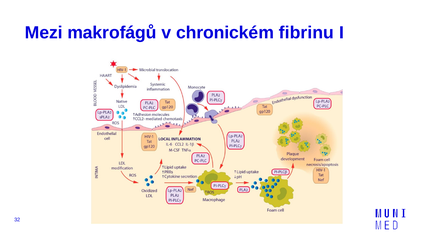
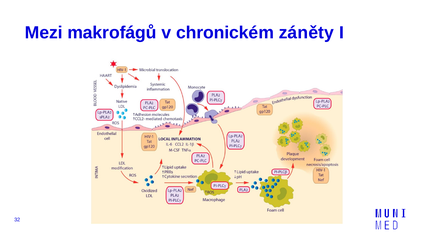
fibrinu: fibrinu -> záněty (306, 33)
